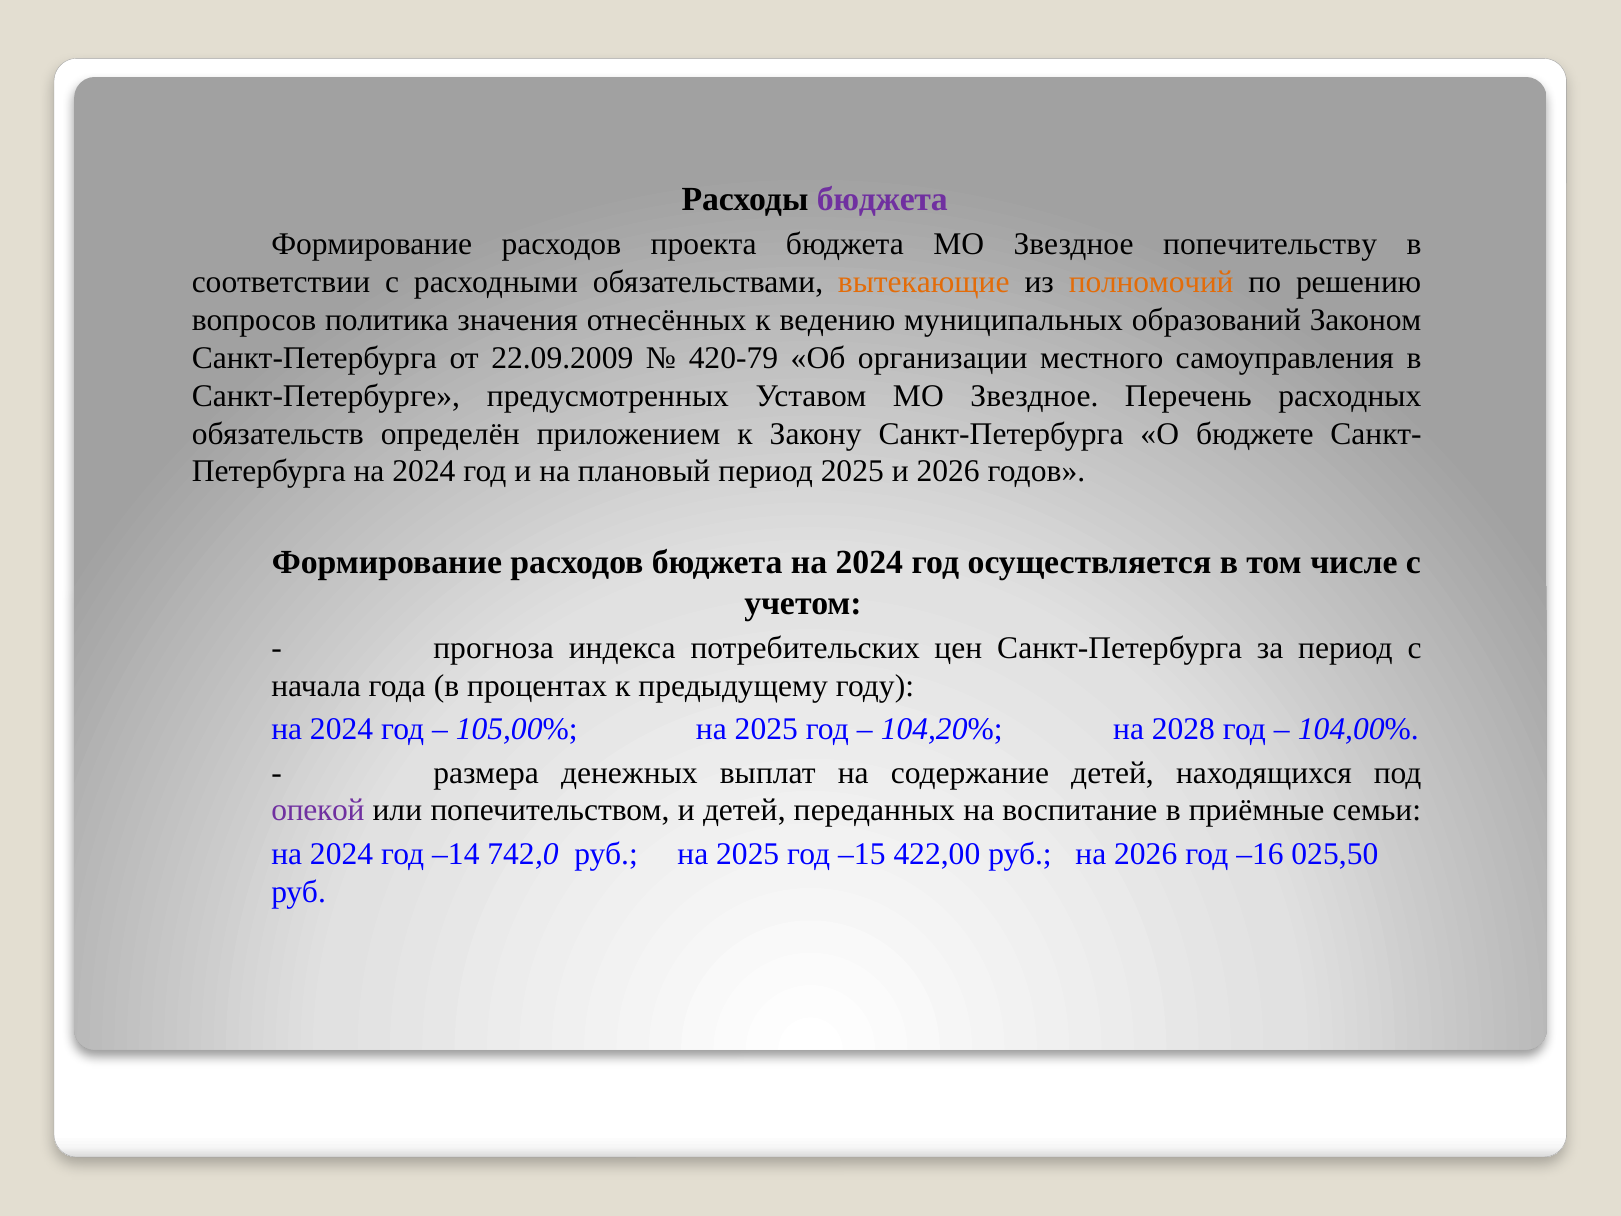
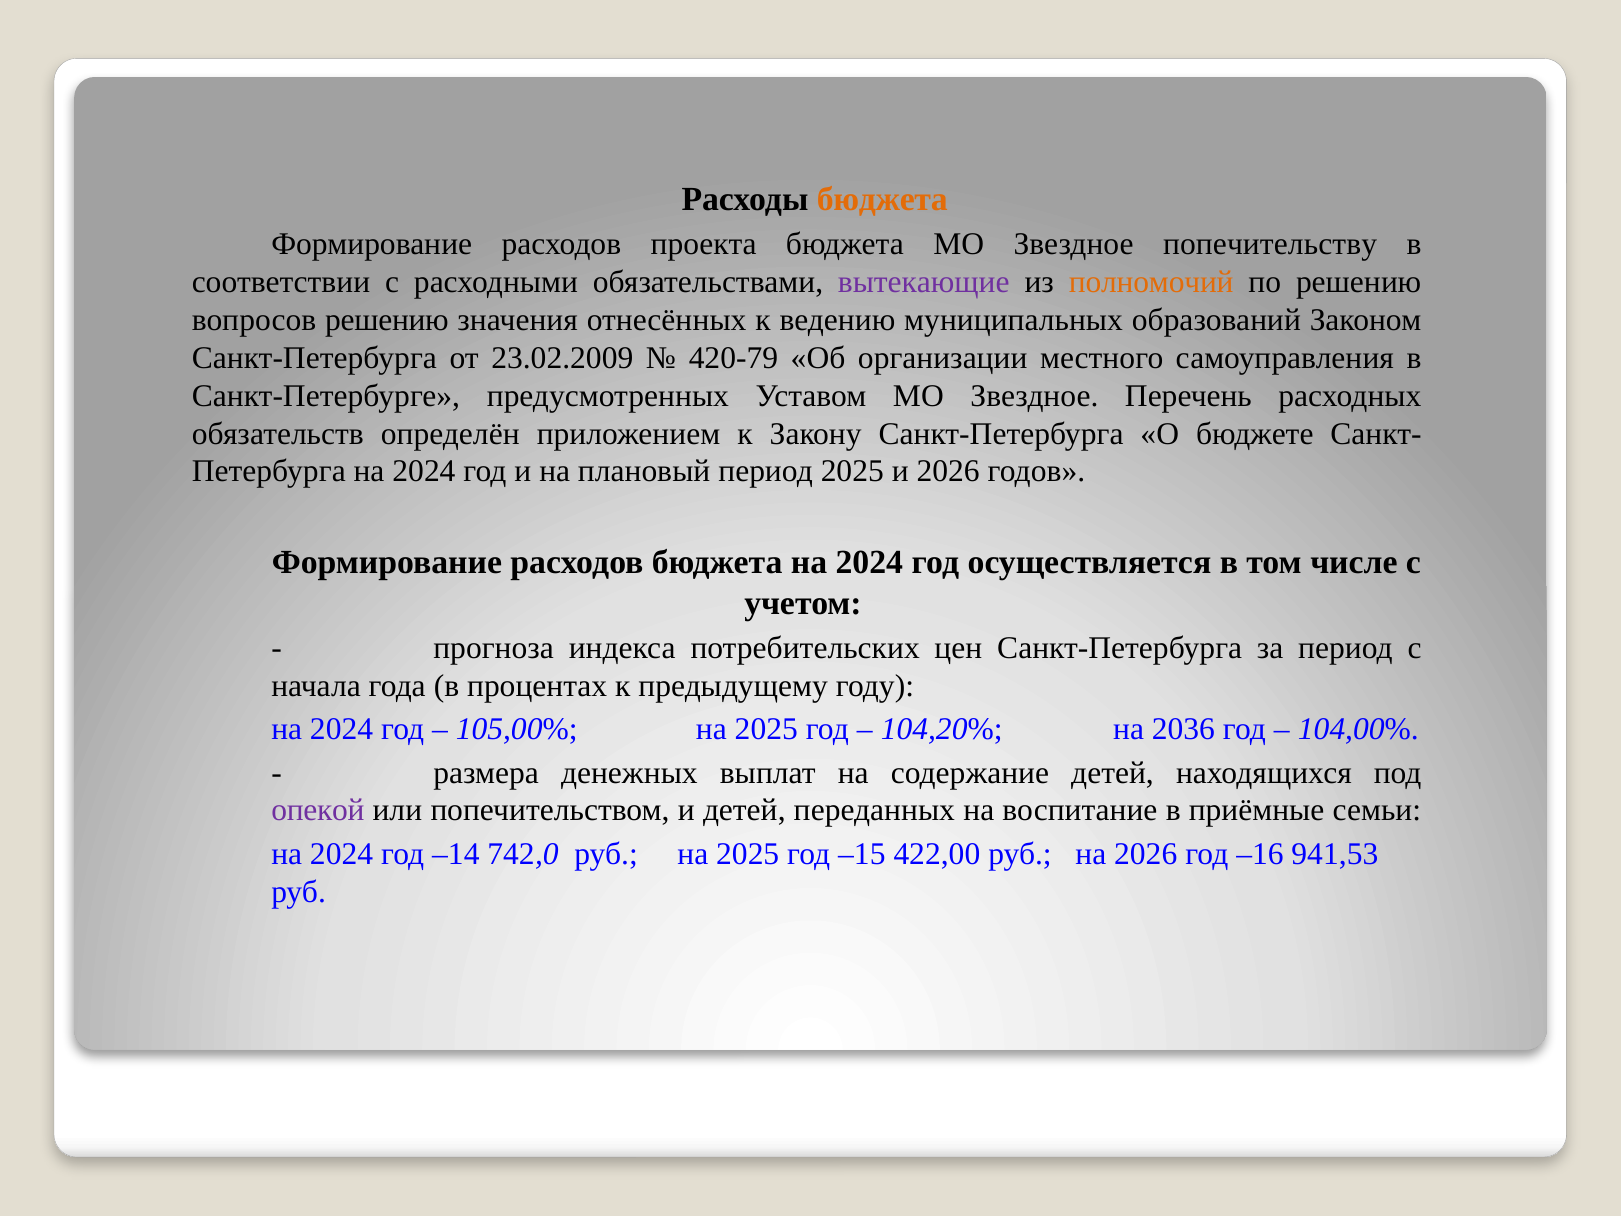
бюджета colour: purple -> orange (882, 200)
вытекающие colour: orange -> purple (924, 282)
вопросов политика: политика -> решению (387, 320)
22.09.2009: 22.09.2009 -> 23.02.2009 (562, 358)
2028: 2028 -> 2036 (1183, 729)
025,50: 025,50 -> 941,53 (1335, 854)
